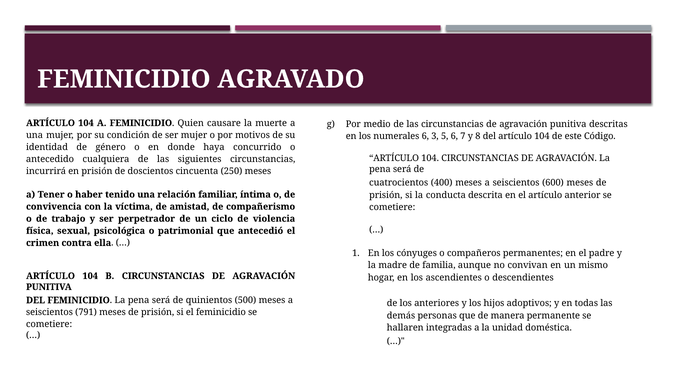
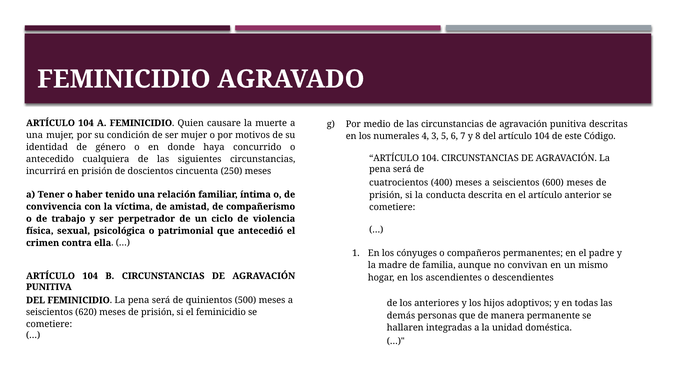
numerales 6: 6 -> 4 (425, 137)
791: 791 -> 620 (86, 313)
